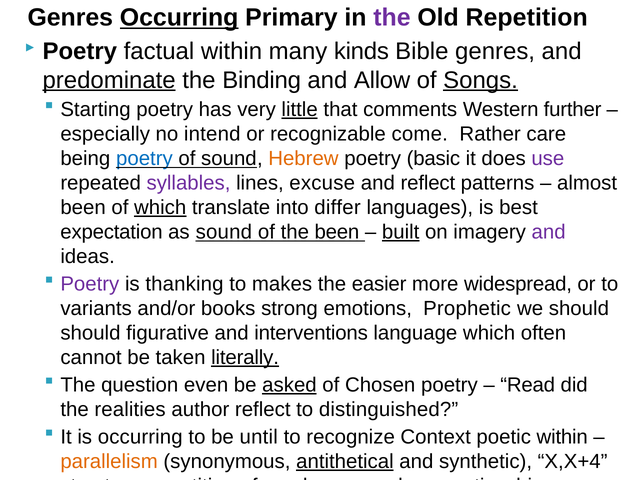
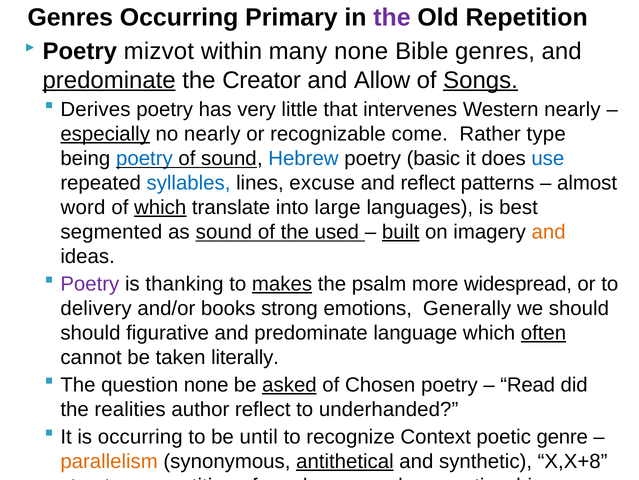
Occurring underline: present -> none (179, 18)
factual: factual -> mizvot (159, 51)
many kinds: kinds -> none (361, 51)
Binding: Binding -> Creator (262, 80)
Starting: Starting -> Derives (95, 109)
little underline: present -> none (300, 109)
comments: comments -> intervenes (410, 109)
Western further: further -> nearly (572, 109)
especially underline: none -> present (105, 134)
no intend: intend -> nearly (212, 134)
care: care -> type (546, 134)
Hebrew colour: orange -> blue (303, 158)
use colour: purple -> blue (548, 158)
syllables colour: purple -> blue (188, 183)
been: been -> word (83, 207)
differ: differ -> large (338, 207)
expectation: expectation -> segmented (111, 232)
the been: been -> used (337, 232)
and colour: purple -> orange (549, 232)
makes underline: none -> present (282, 284)
easier: easier -> psalm (379, 284)
variants: variants -> delivery (96, 308)
Prophetic: Prophetic -> Generally (467, 308)
figurative and interventions: interventions -> predominate (311, 332)
often underline: none -> present (543, 332)
literally underline: present -> none (245, 357)
question even: even -> none (206, 384)
distinguished: distinguished -> underhanded (389, 409)
poetic within: within -> genre (562, 436)
X,X+4: X,X+4 -> X,X+8 (573, 461)
